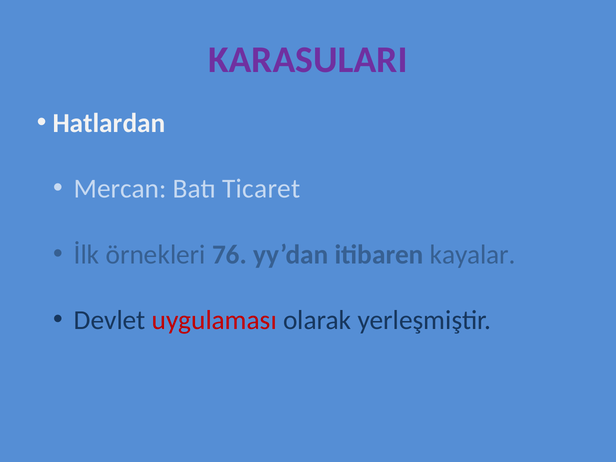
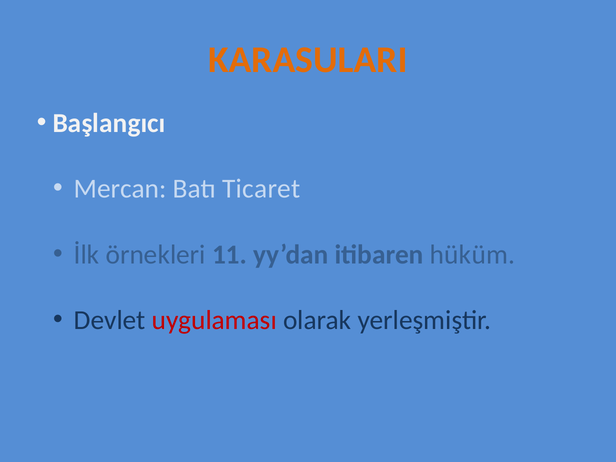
KARASULARI colour: purple -> orange (308, 60)
Hatlardan: Hatlardan -> Başlangıcı (109, 123)
76: 76 -> 11 (230, 255)
kayalar: kayalar -> hüküm (472, 255)
